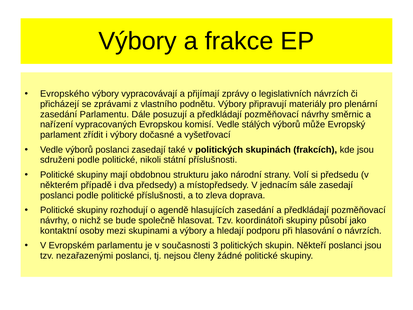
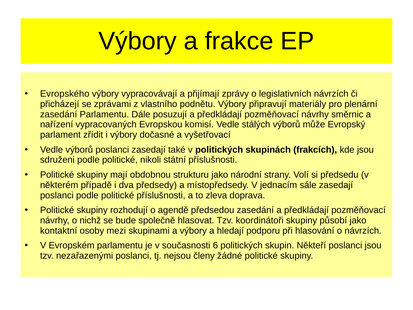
hlasujících: hlasujících -> předsedou (213, 210)
3: 3 -> 6 (215, 245)
